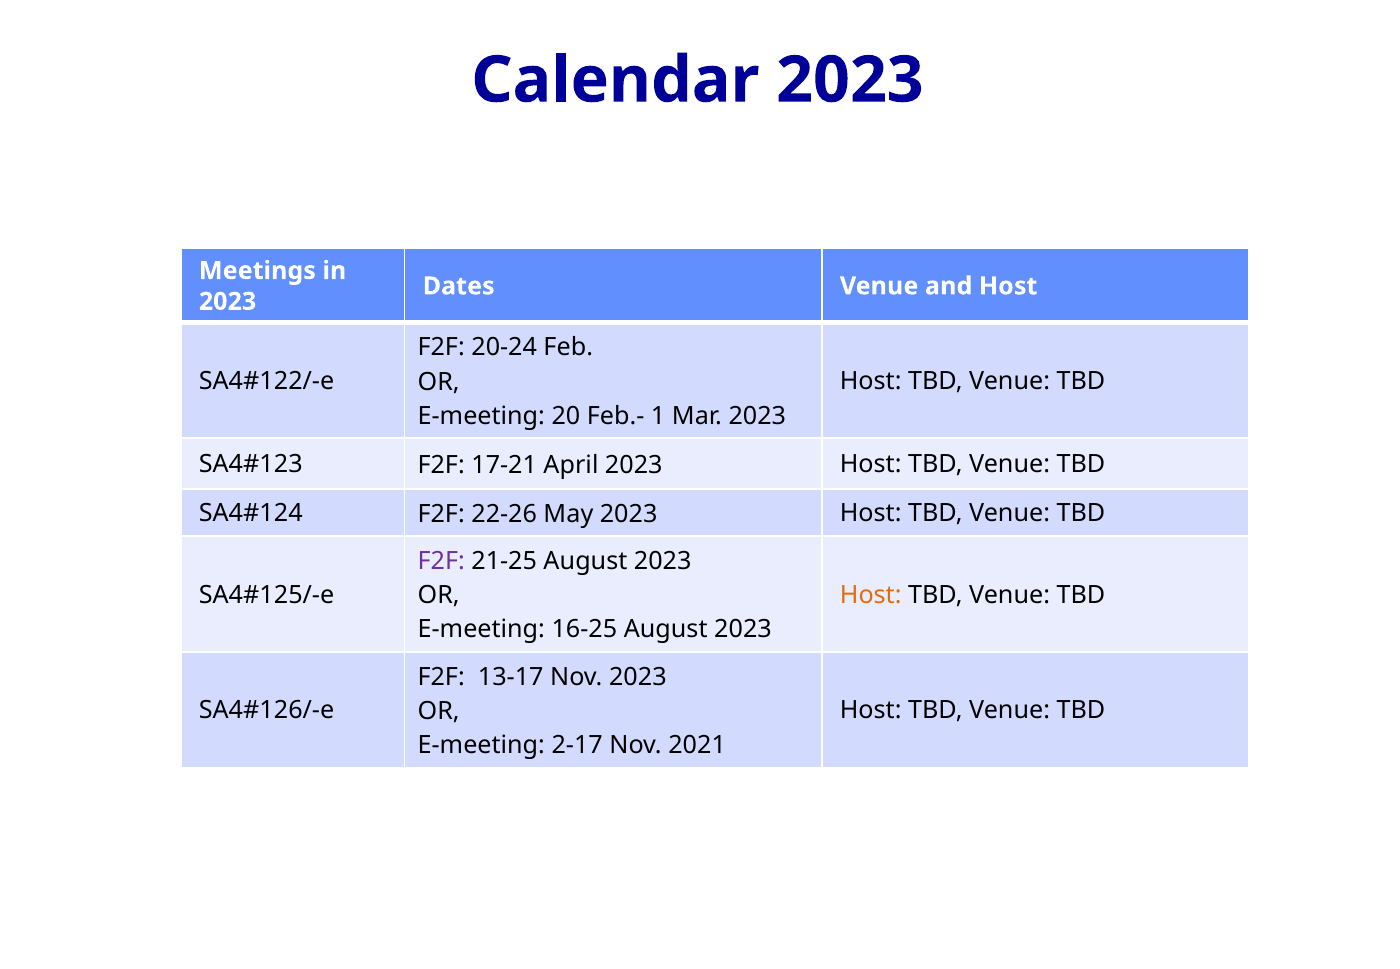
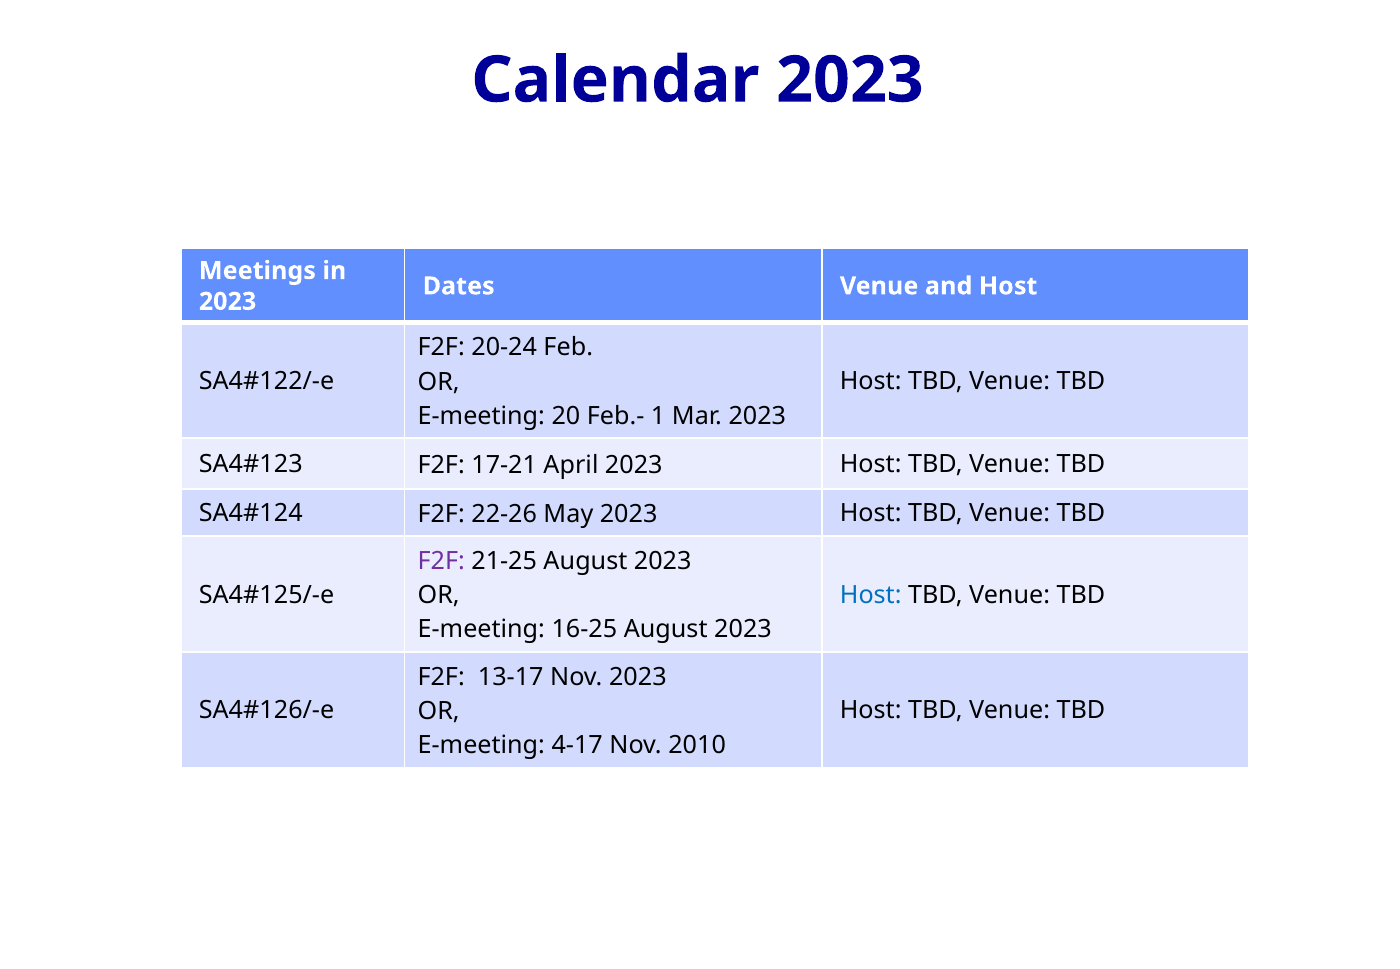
Host colour: orange -> blue (871, 595)
2-17: 2-17 -> 4-17 (577, 746)
2021: 2021 -> 2010 (697, 746)
